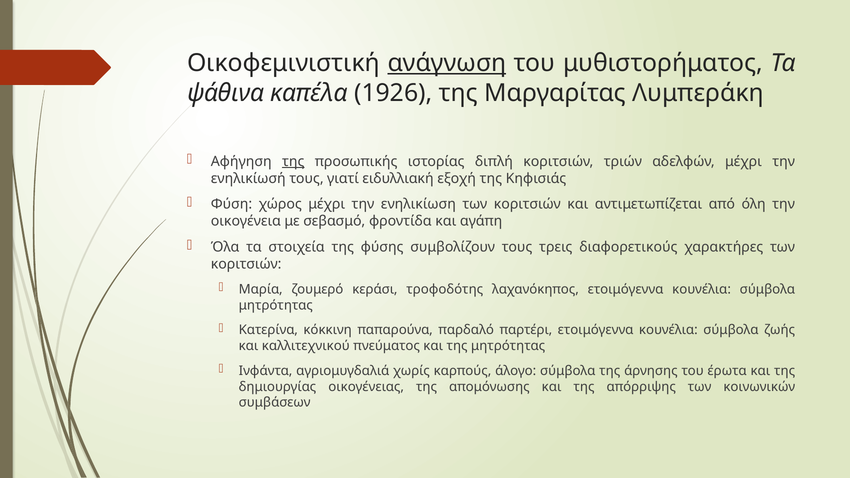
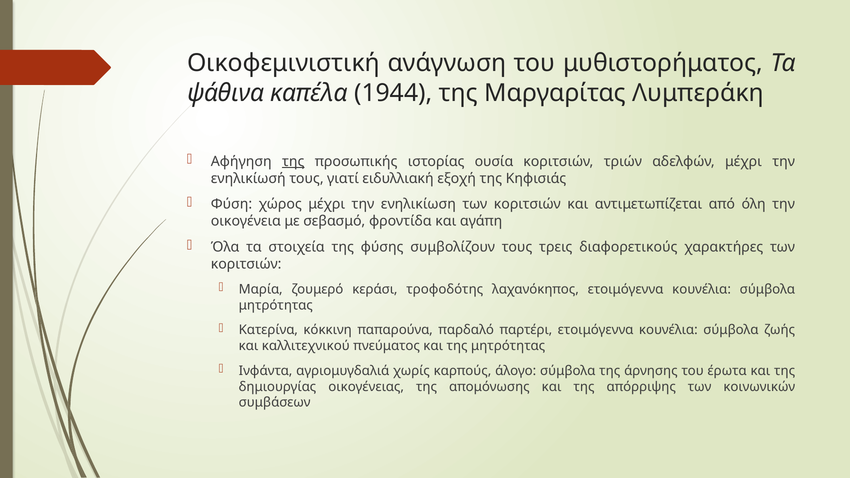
ανάγνωση underline: present -> none (447, 63)
1926: 1926 -> 1944 (393, 93)
διπλή: διπλή -> ουσία (494, 161)
